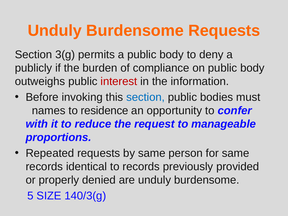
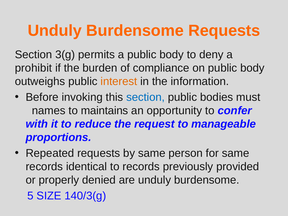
publicly: publicly -> prohibit (33, 68)
interest colour: red -> orange (119, 81)
residence: residence -> maintains (105, 111)
